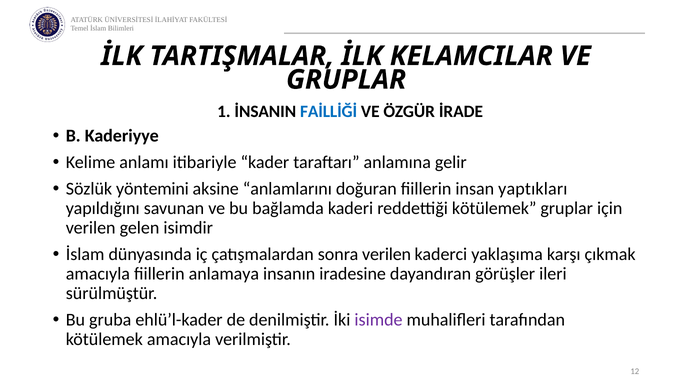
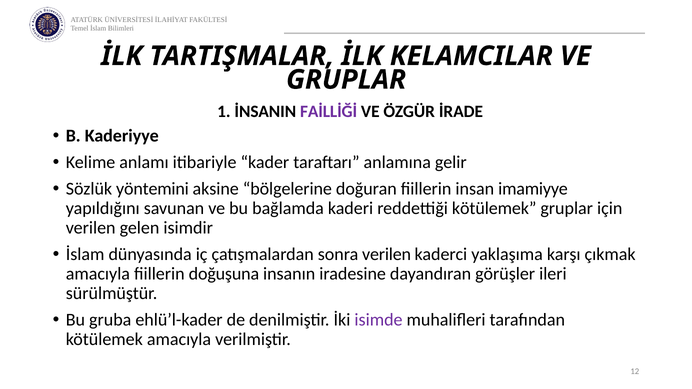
FAİLLİĞİ colour: blue -> purple (329, 111)
anlamlarını: anlamlarını -> bölgelerine (287, 189)
yaptıkları: yaptıkları -> imamiyye (533, 189)
anlamaya: anlamaya -> doğuşuna (224, 274)
